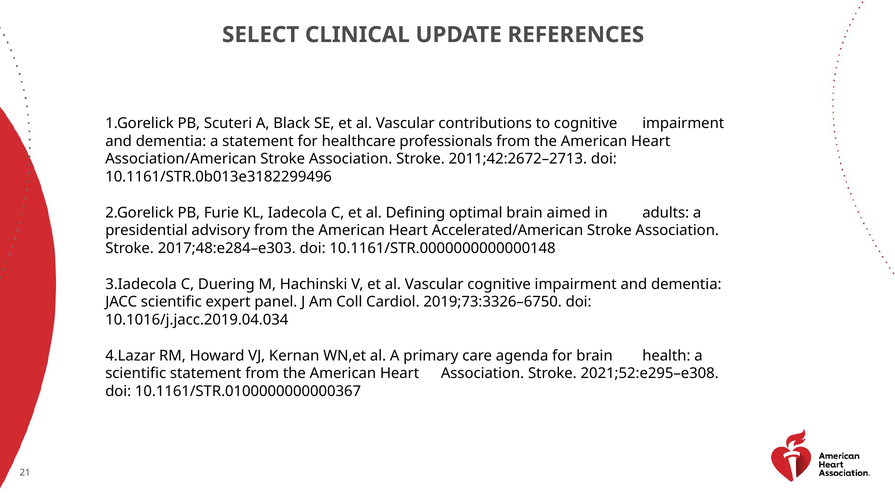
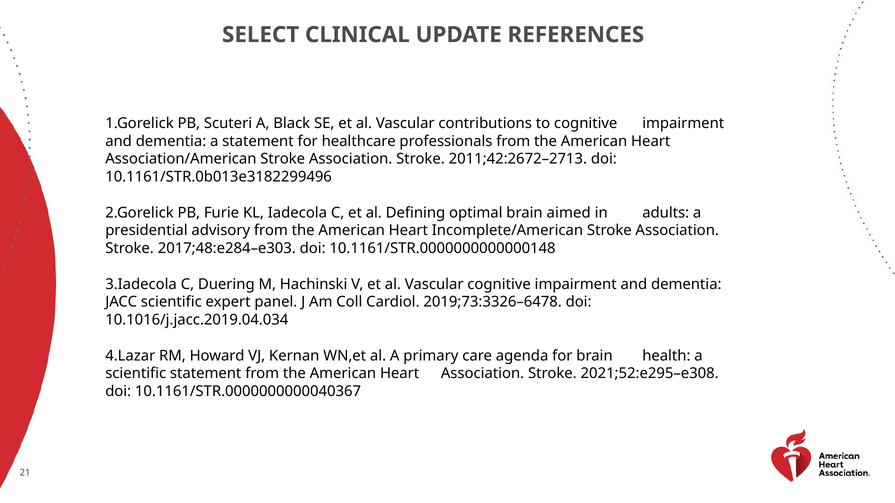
Accelerated/American: Accelerated/American -> Incomplete/American (507, 231)
2019;73:3326–6750: 2019;73:3326–6750 -> 2019;73:3326–6478 (493, 302)
10.1161/STR.0100000000000367: 10.1161/STR.0100000000000367 -> 10.1161/STR.0000000000040367 (248, 392)
